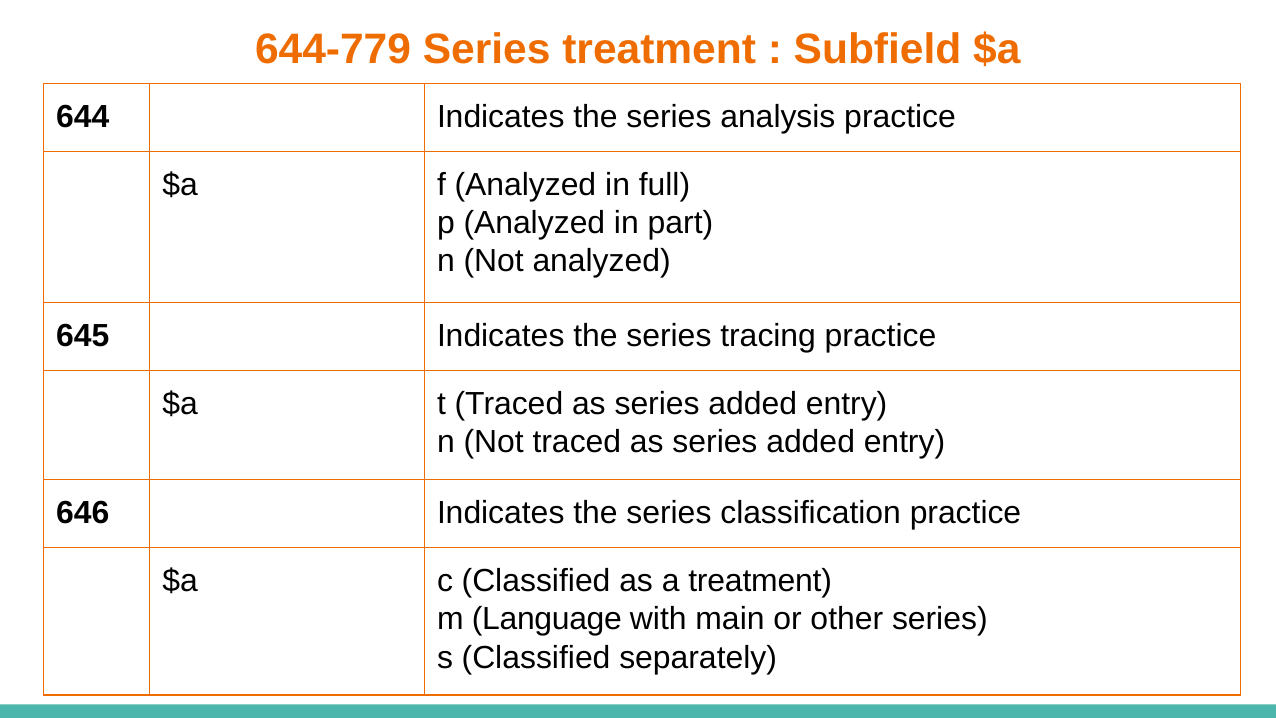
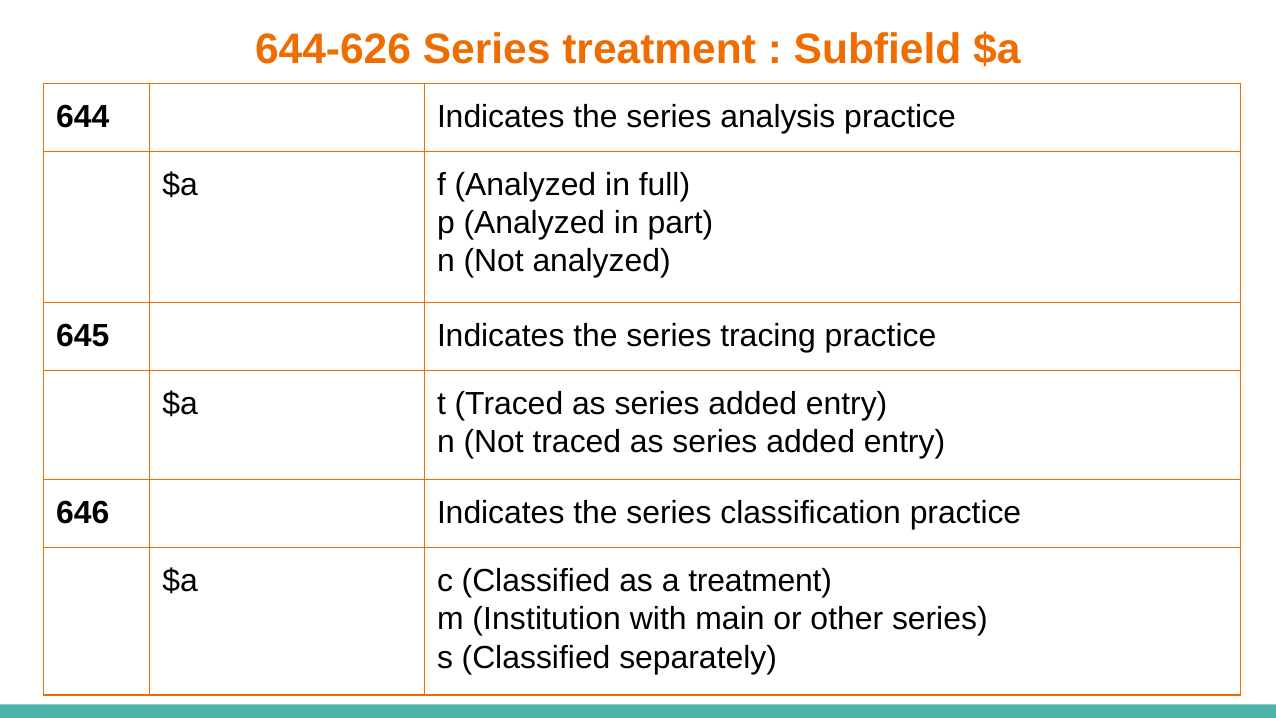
644-779: 644-779 -> 644-626 (333, 50)
Language: Language -> Institution (547, 619)
